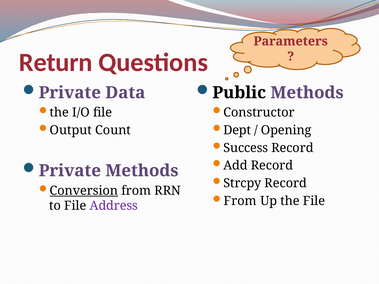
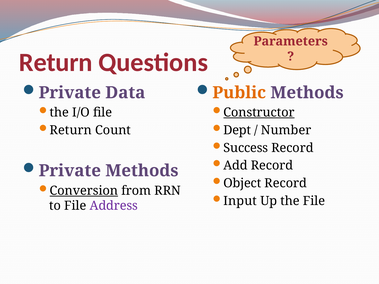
Public colour: black -> orange (239, 93)
Constructor underline: none -> present (259, 113)
Output: Output -> Return (71, 130)
Opening: Opening -> Number (286, 130)
Strcpy: Strcpy -> Object (242, 183)
From: From -> Input (240, 201)
